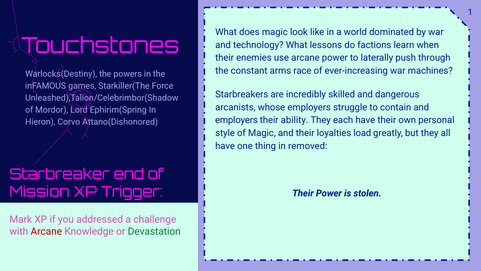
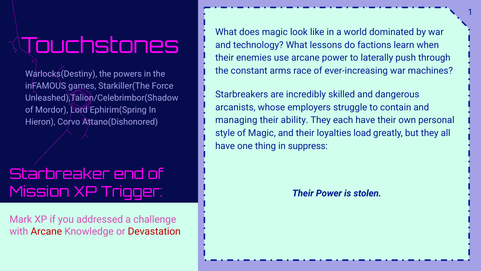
employers: employers -> managing (236, 120)
removed: removed -> suppress (308, 146)
Devastation colour: green -> red (154, 231)
